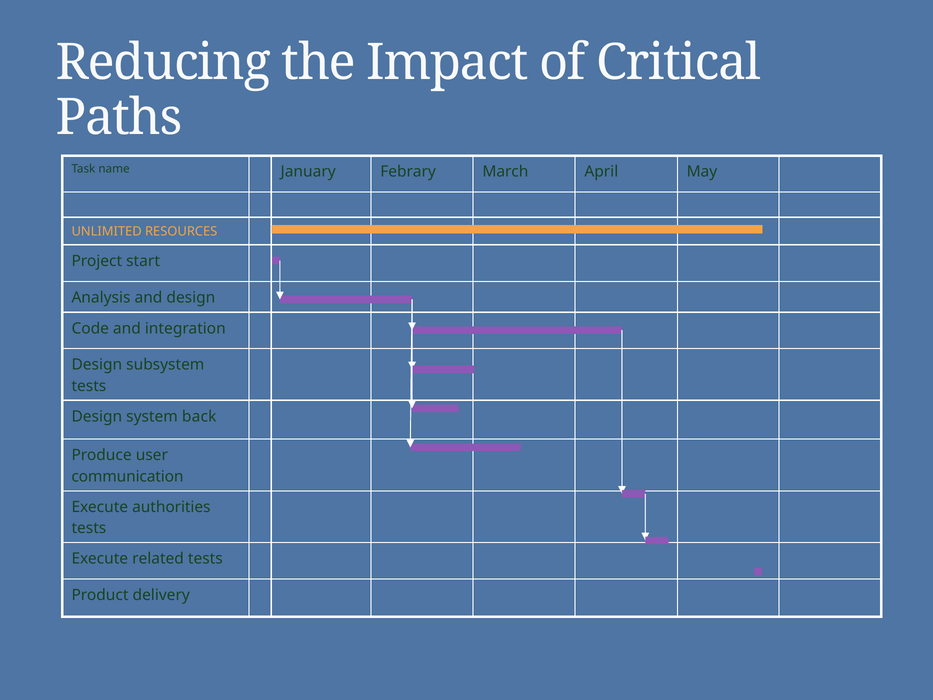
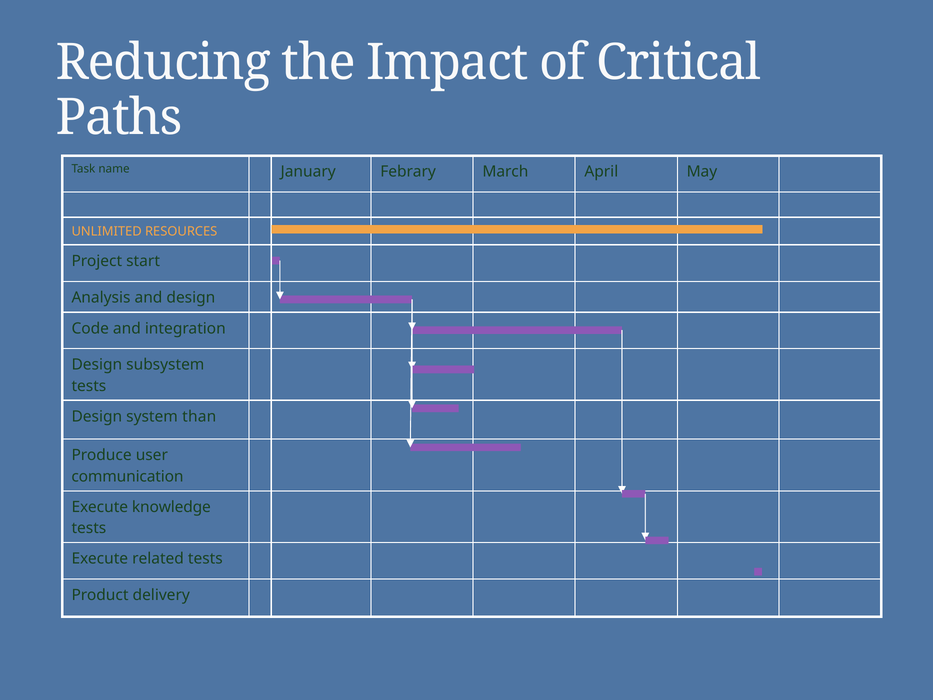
back: back -> than (199, 416)
authorities: authorities -> knowledge (171, 507)
